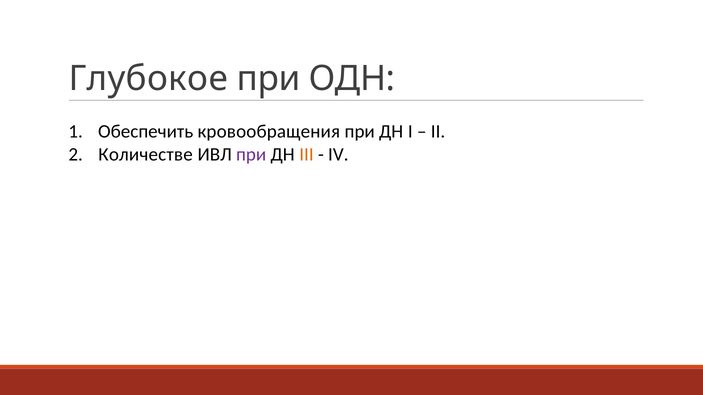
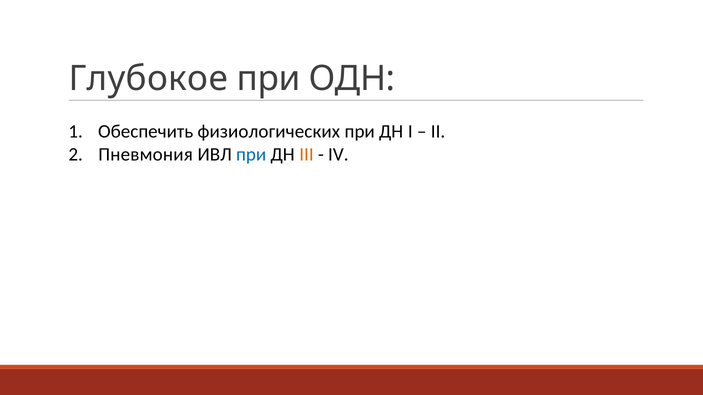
кровообращения: кровообращения -> физиологических (269, 132)
Количестве: Количестве -> Пневмония (146, 155)
при colour: purple -> blue (251, 155)
